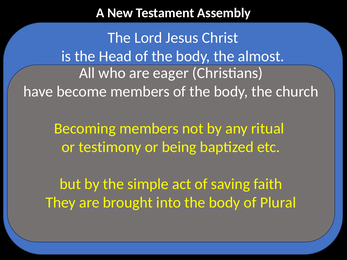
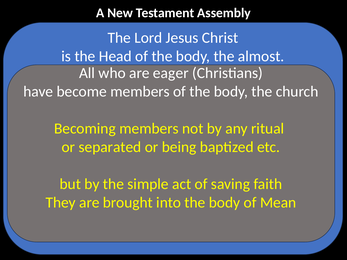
testimony: testimony -> separated (110, 147)
Plural: Plural -> Mean (278, 203)
